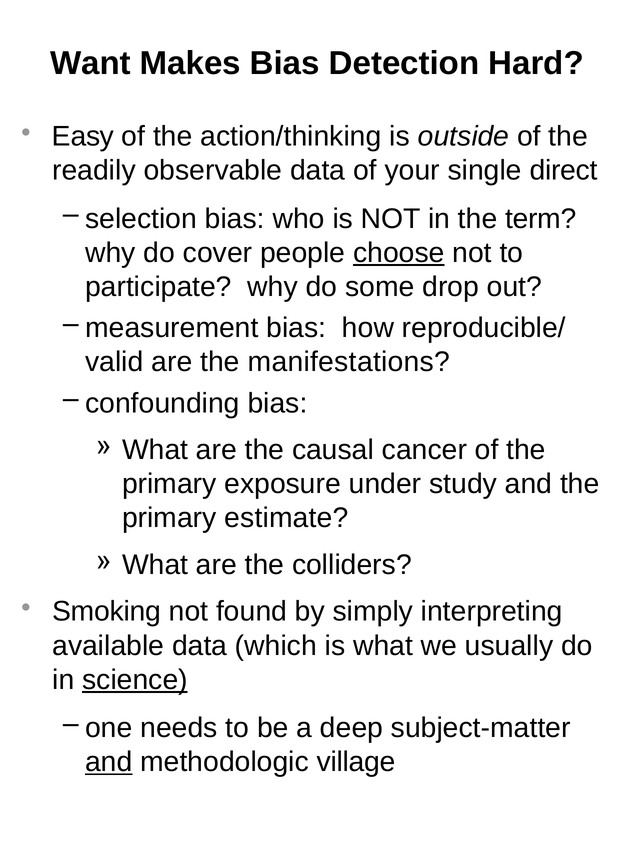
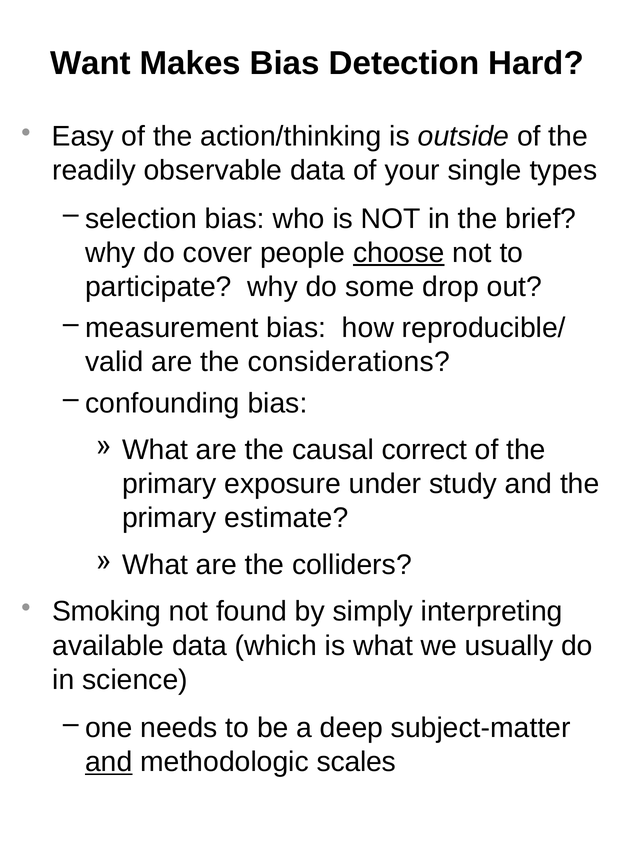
direct: direct -> types (563, 170)
term: term -> brief (541, 219)
manifestations: manifestations -> considerations (349, 362)
cancer: cancer -> correct (425, 450)
science underline: present -> none (135, 679)
village: village -> scales (356, 762)
